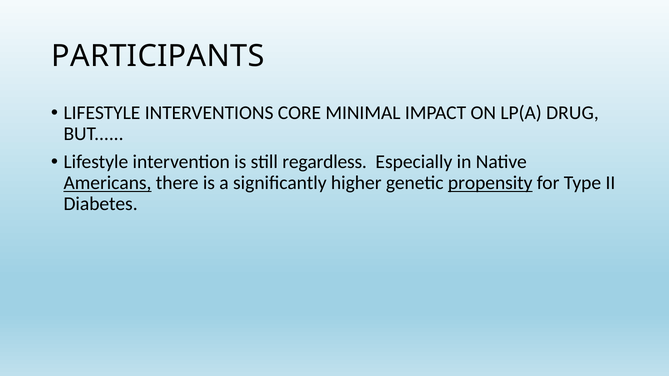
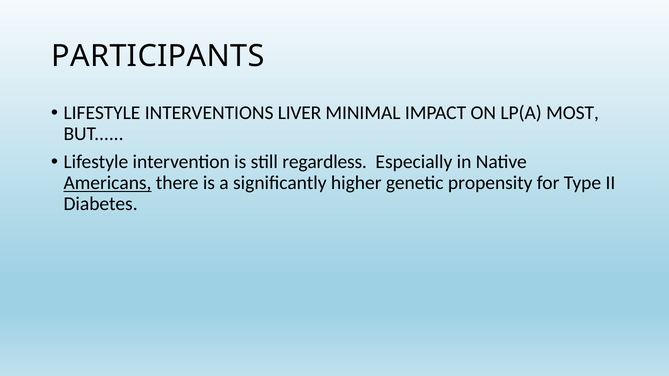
CORE: CORE -> LIVER (300, 113)
DRUG: DRUG -> MOST (573, 113)
propensity underline: present -> none (490, 183)
